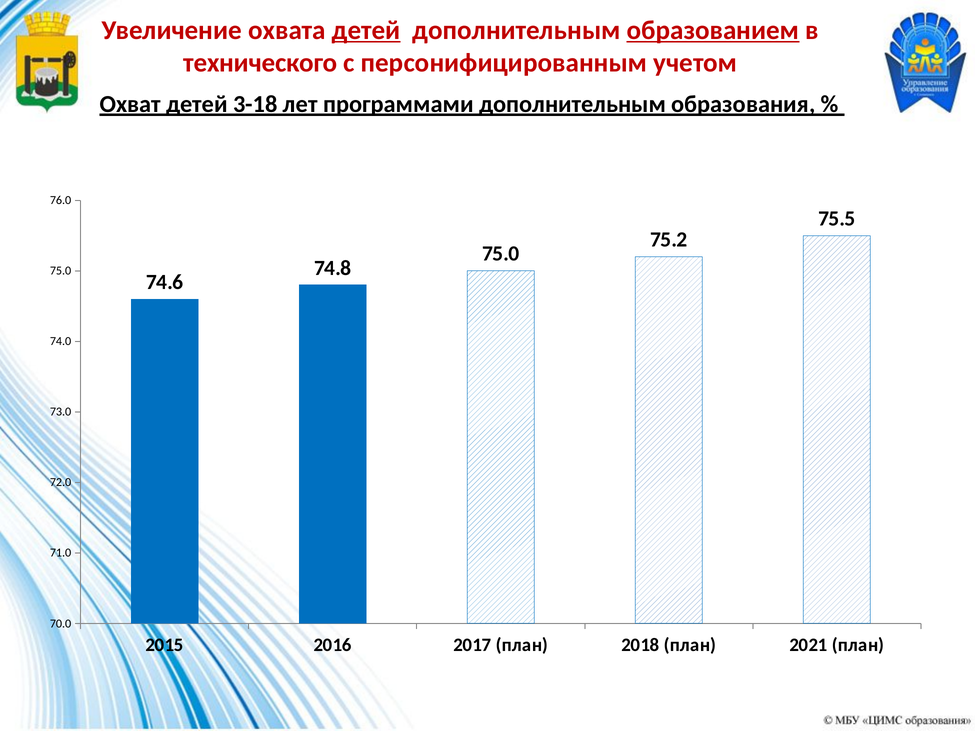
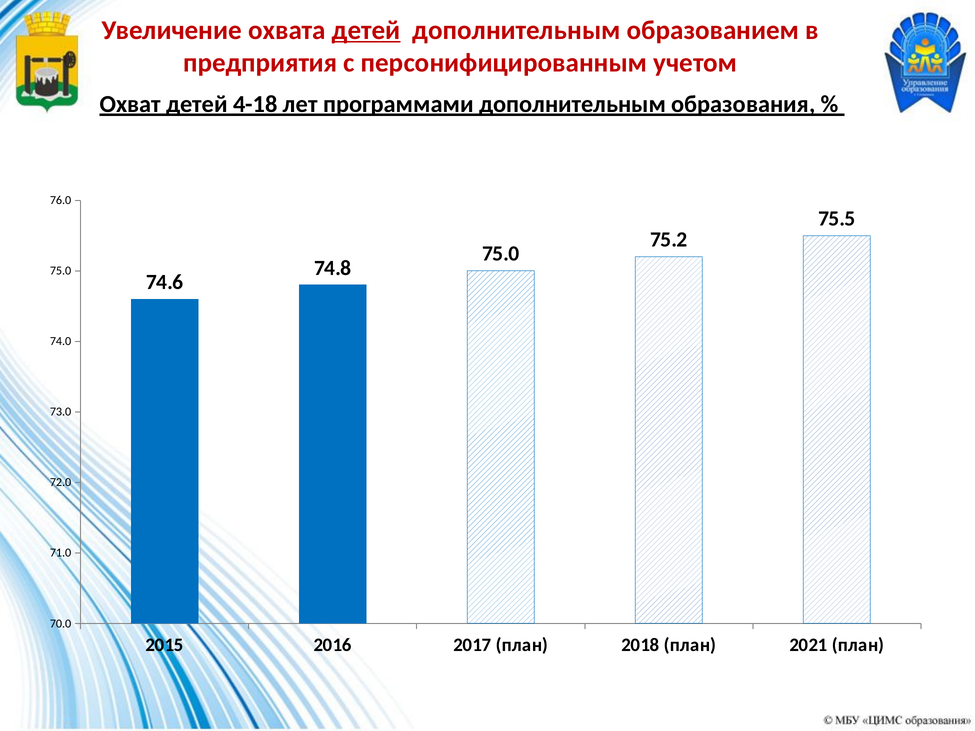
образованием underline: present -> none (713, 30)
технического: технического -> предприятия (260, 63)
3-18: 3-18 -> 4-18 (255, 104)
